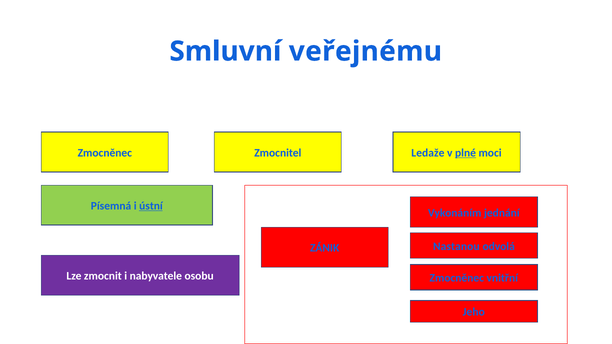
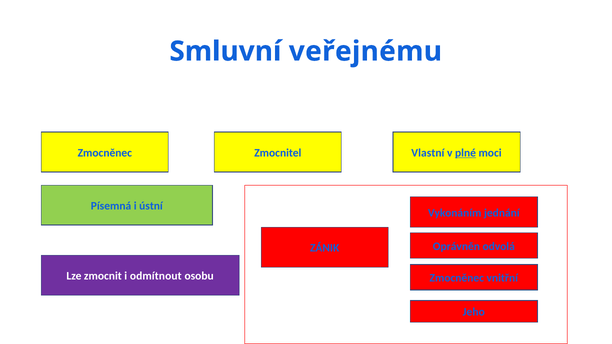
Ledaže: Ledaže -> Vlastní (428, 153)
ústní underline: present -> none (151, 206)
Nastanou: Nastanou -> Oprávněn (456, 247)
nabyvatele: nabyvatele -> odmítnout (156, 276)
